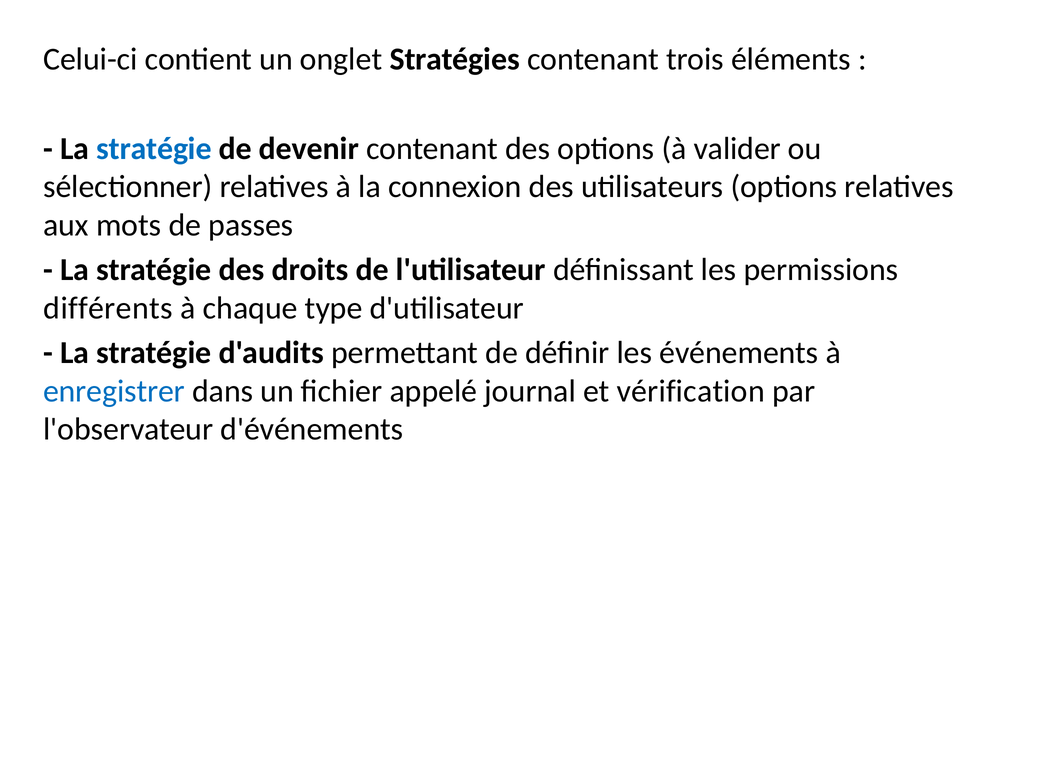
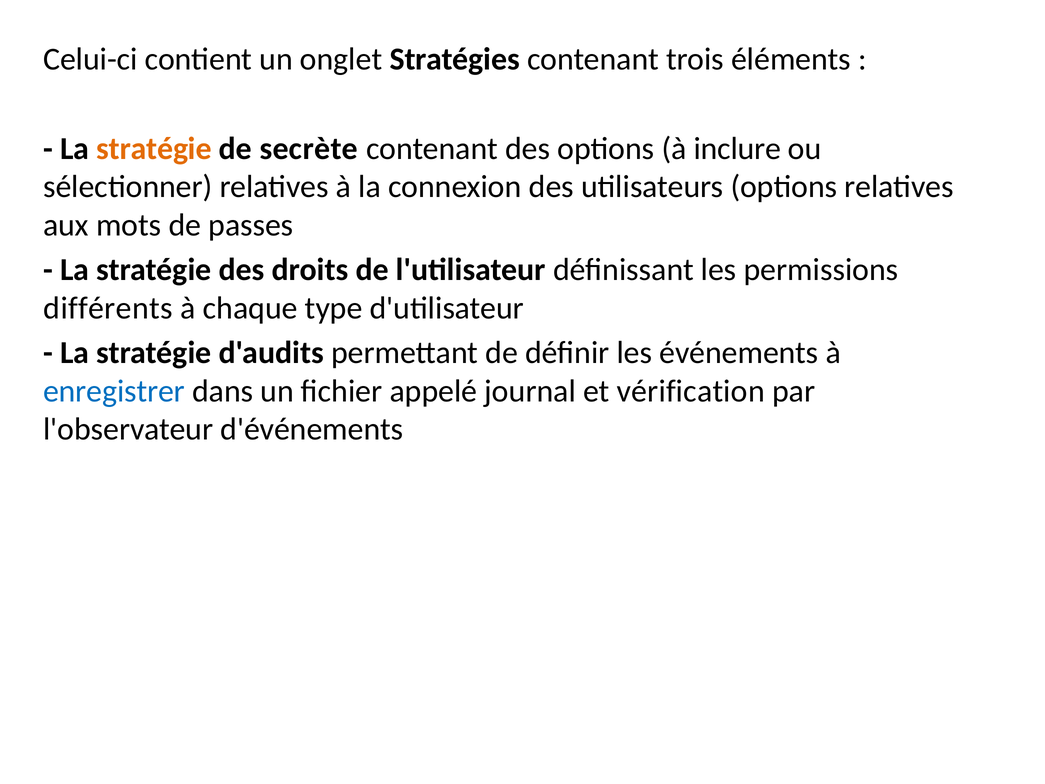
stratégie colour: blue -> orange (154, 149)
devenir: devenir -> secrète (309, 149)
valider: valider -> inclure (737, 149)
